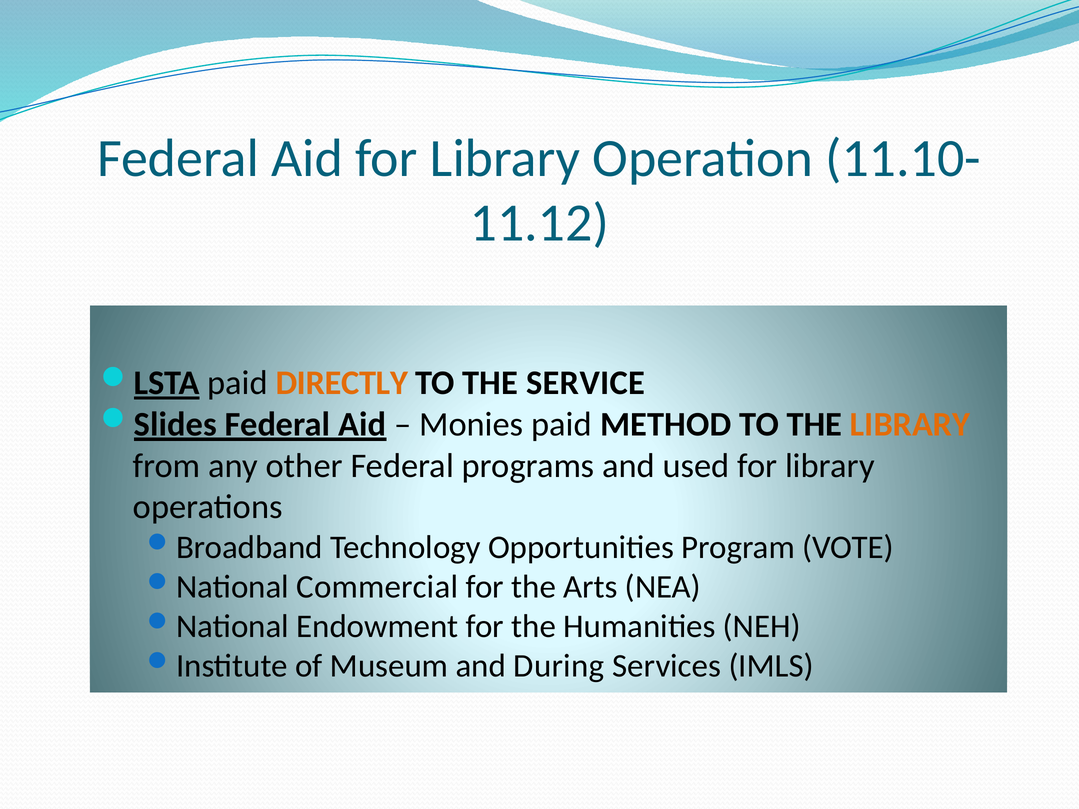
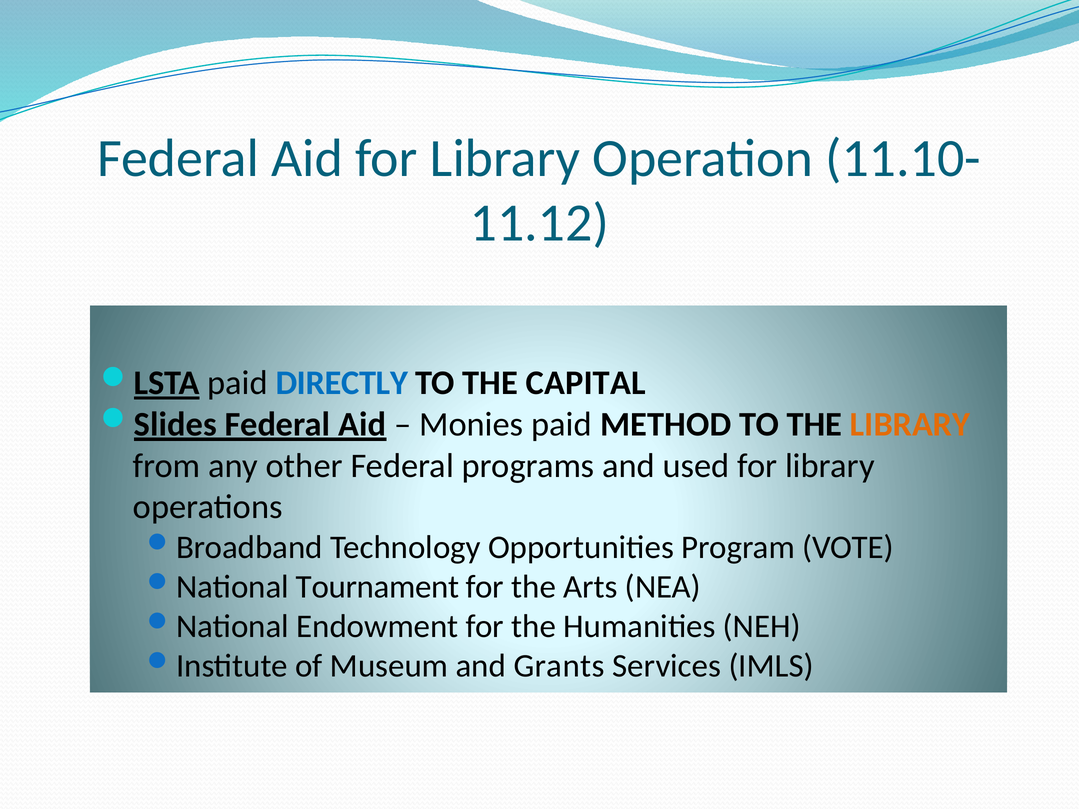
DIRECTLY colour: orange -> blue (342, 383)
SERVICE: SERVICE -> CAPITAL (586, 383)
Commercial: Commercial -> Tournament (377, 587)
During: During -> Grants (559, 666)
